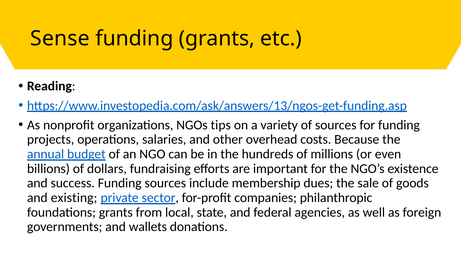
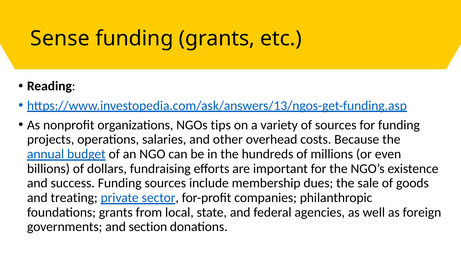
existing: existing -> treating (74, 198)
wallets: wallets -> section (148, 227)
